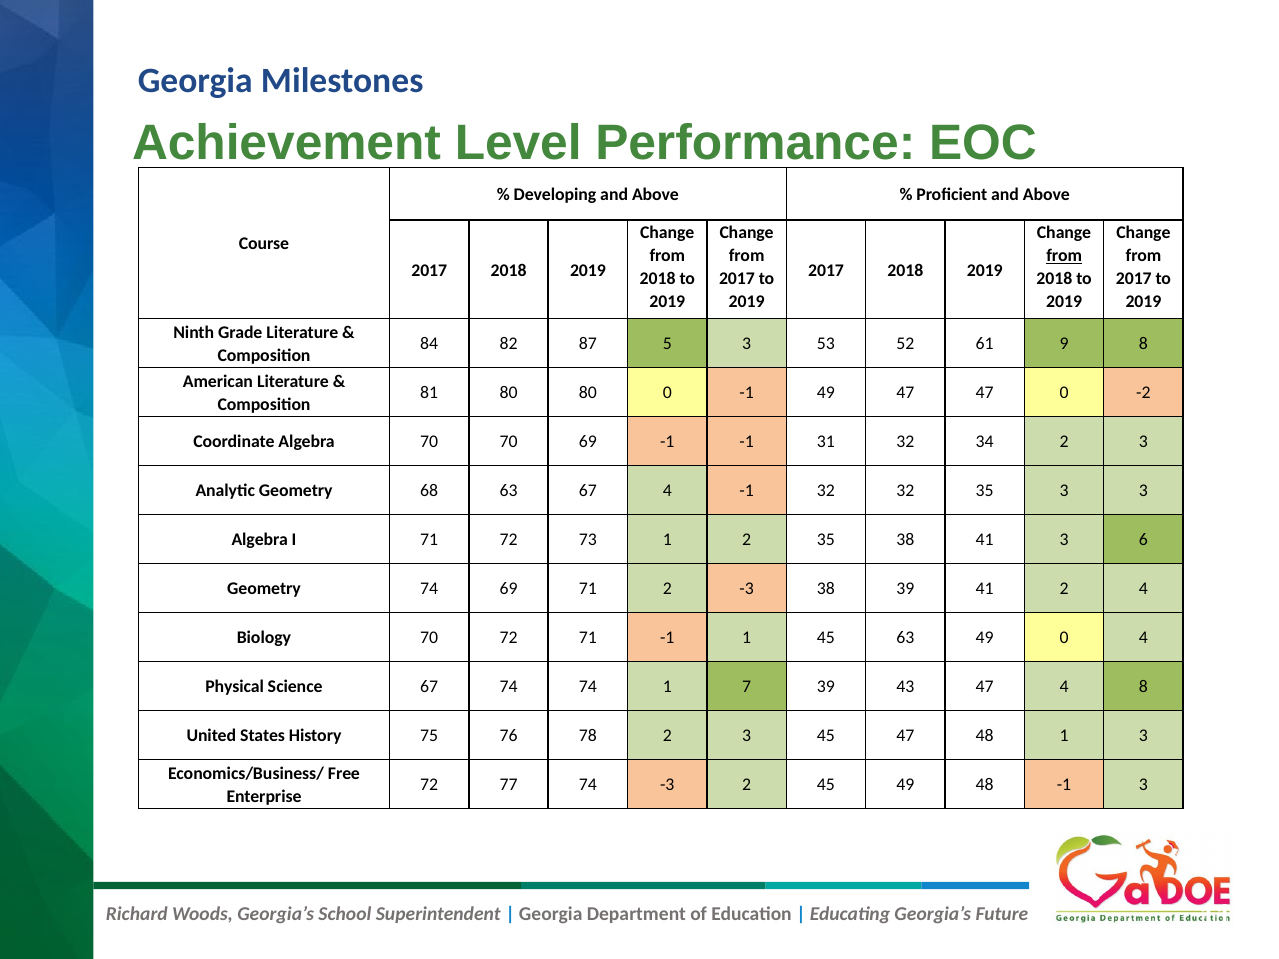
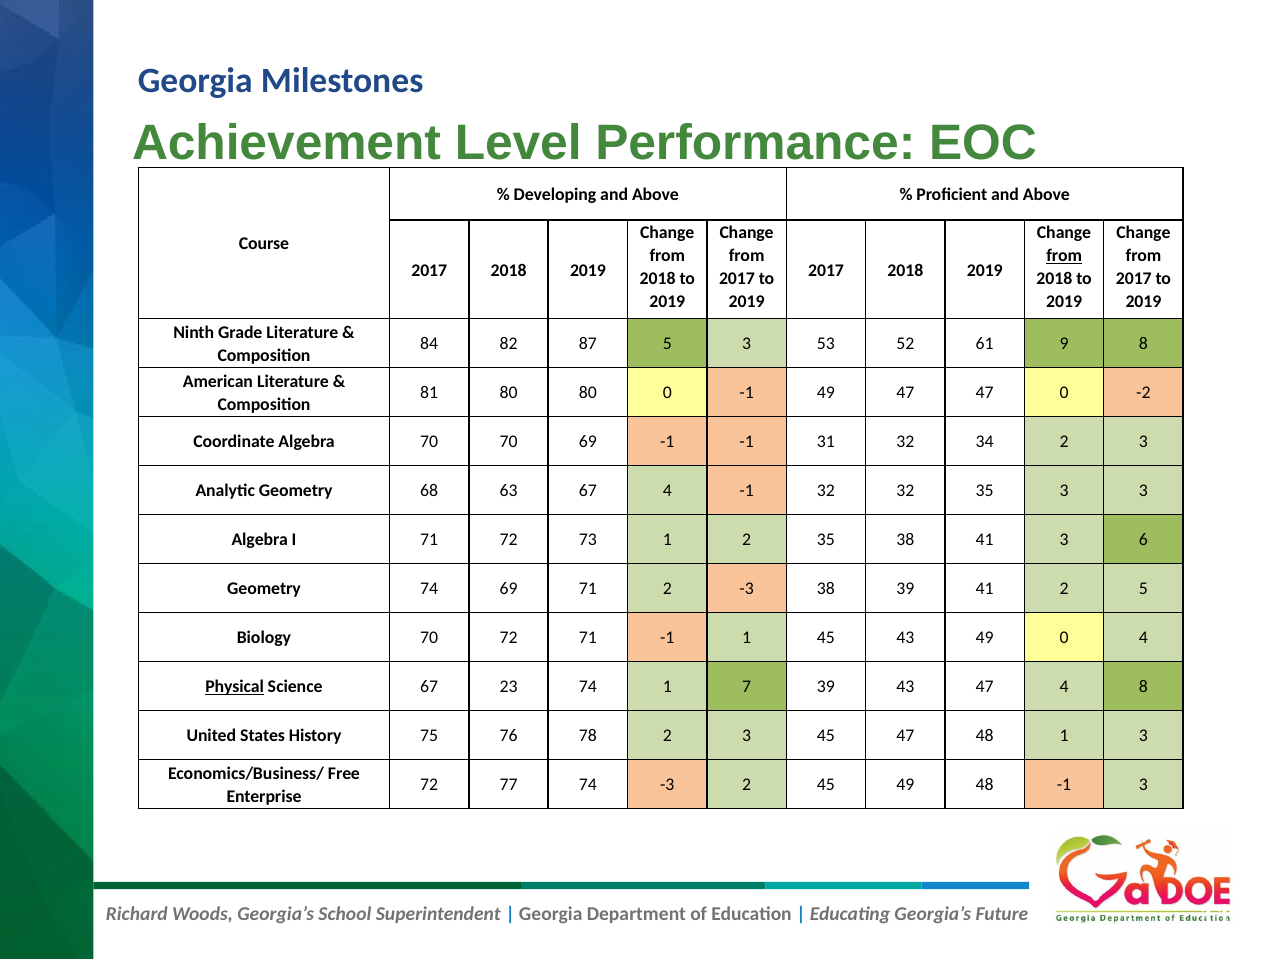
2 4: 4 -> 5 (1143, 589)
45 63: 63 -> 43 (905, 638)
Physical underline: none -> present (235, 687)
67 74: 74 -> 23 (509, 687)
